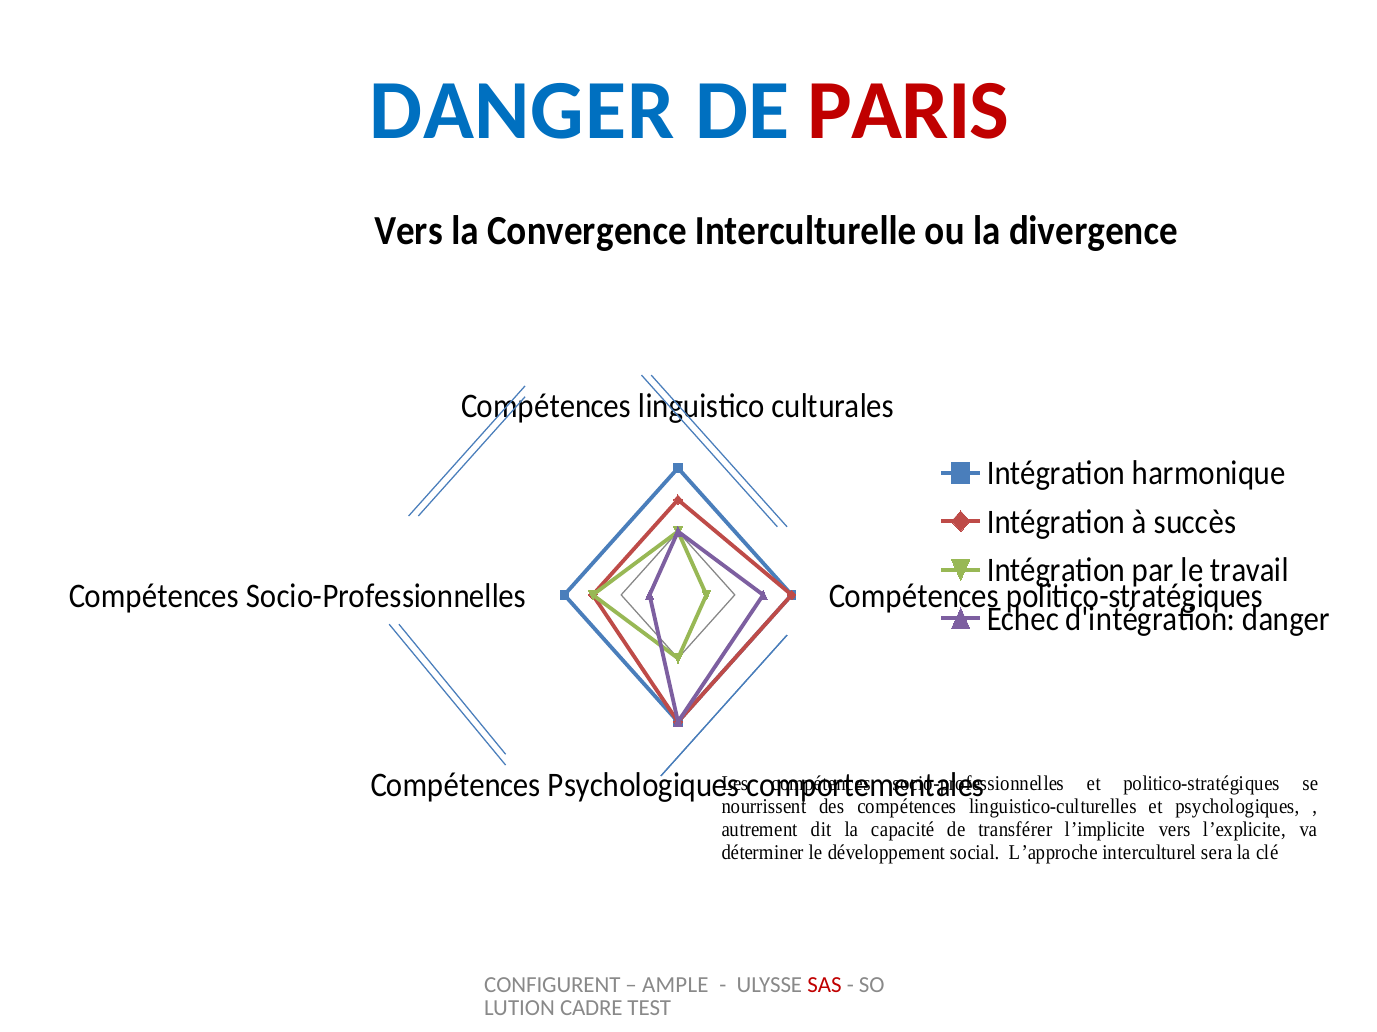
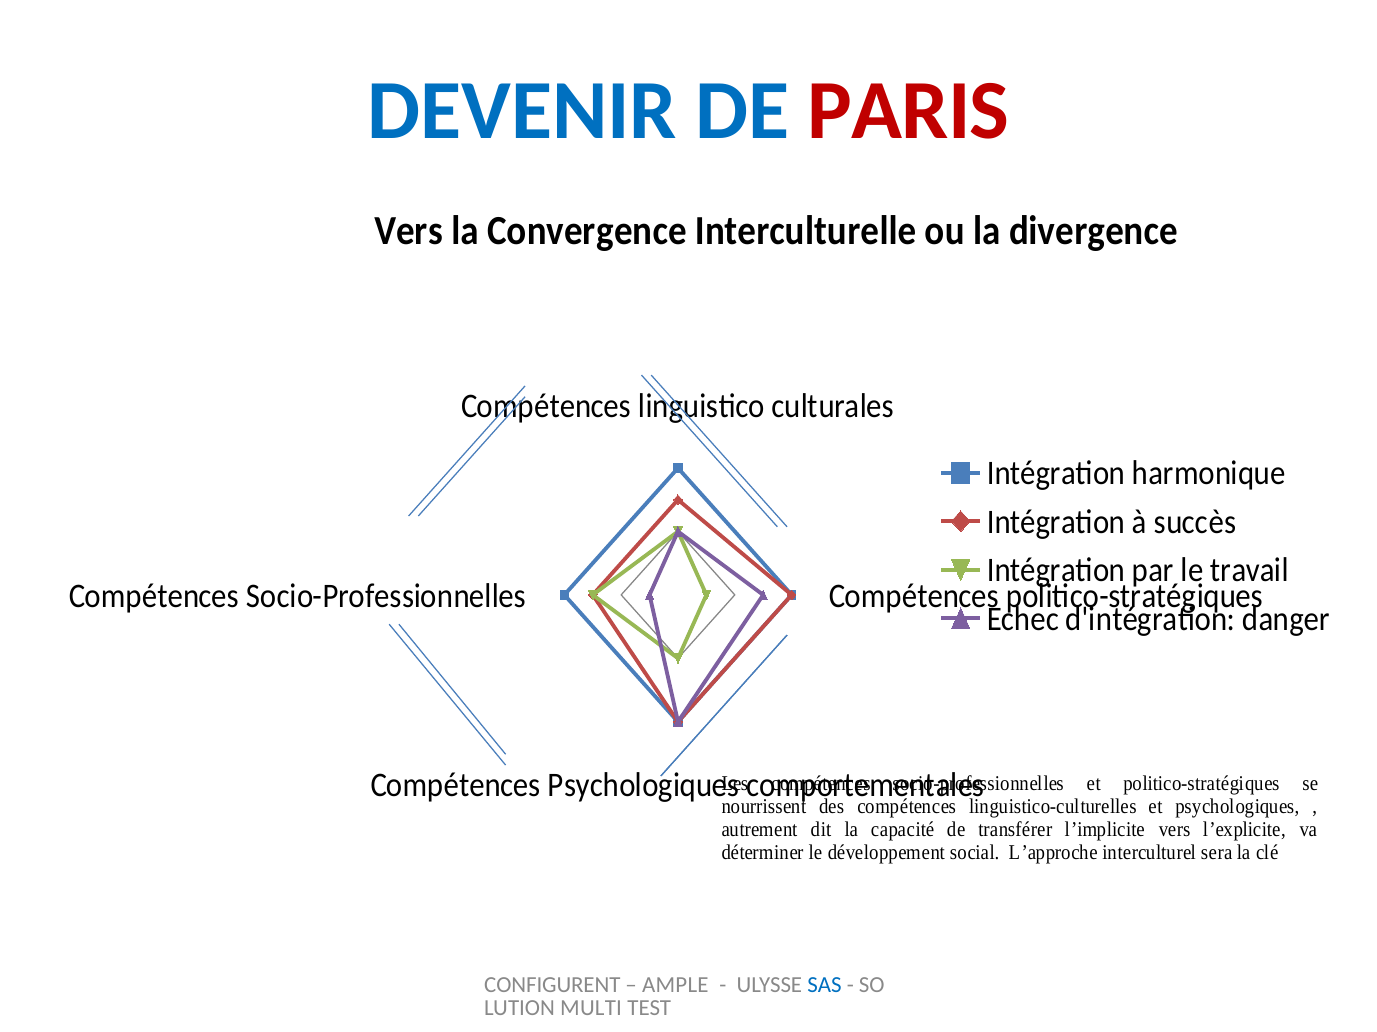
DANGER: DANGER -> DEVENIR (522, 111)
SAS colour: red -> blue (825, 986)
CADRE: CADRE -> MULTI (591, 1009)
